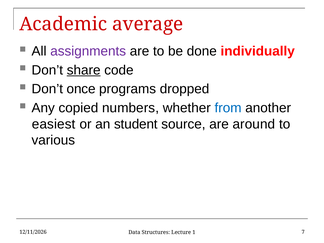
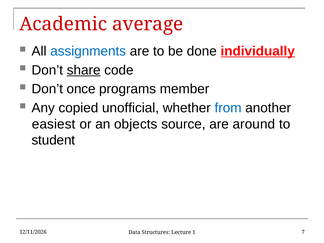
assignments colour: purple -> blue (88, 51)
individually underline: none -> present (258, 51)
dropped: dropped -> member (185, 89)
numbers: numbers -> unofficial (131, 108)
student: student -> objects (136, 124)
various: various -> student (53, 140)
